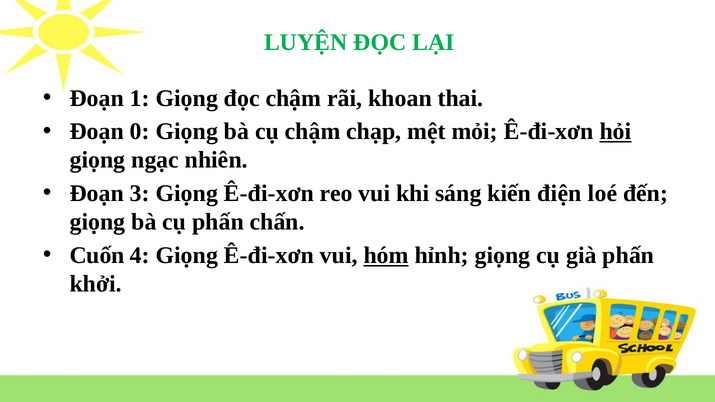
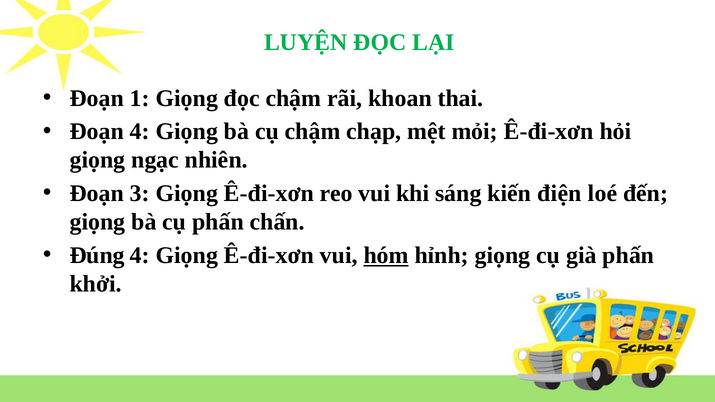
Đoạn 0: 0 -> 4 (140, 132)
hỏi underline: present -> none (616, 132)
Cuốn: Cuốn -> Đúng (97, 255)
